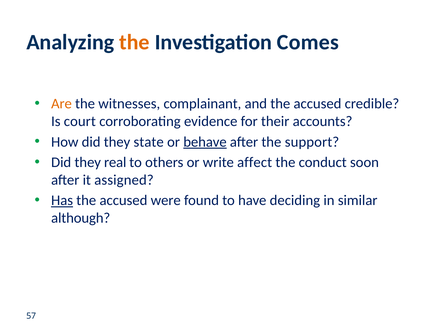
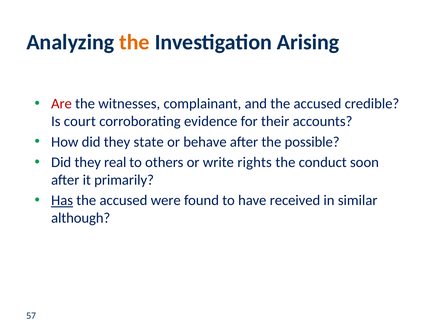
Comes: Comes -> Arising (308, 42)
Are colour: orange -> red (62, 104)
behave underline: present -> none (205, 142)
support: support -> possible (312, 142)
affect: affect -> rights (255, 162)
assigned: assigned -> primarily (124, 180)
deciding: deciding -> received (295, 200)
